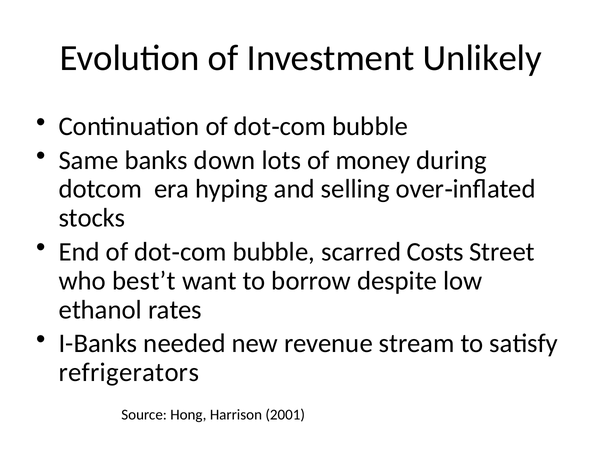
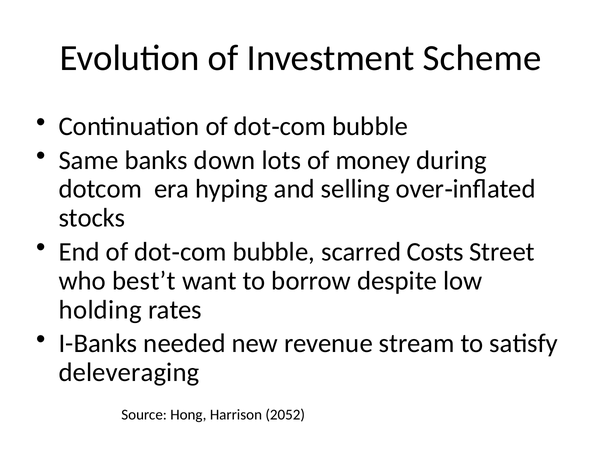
Unlikely: Unlikely -> Scheme (482, 58)
ethanol: ethanol -> holding (100, 309)
refrigerators: refrigerators -> deleveraging (129, 372)
2001: 2001 -> 2052 (285, 414)
